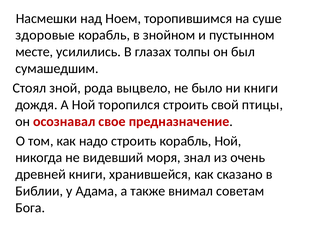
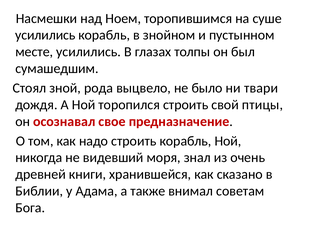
здоровые: здоровые -> усилились (45, 35)
ни книги: книги -> твари (261, 88)
